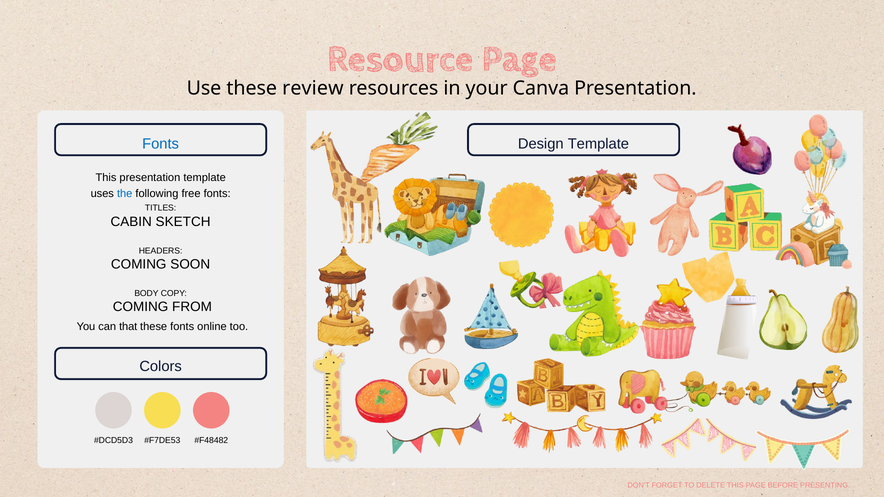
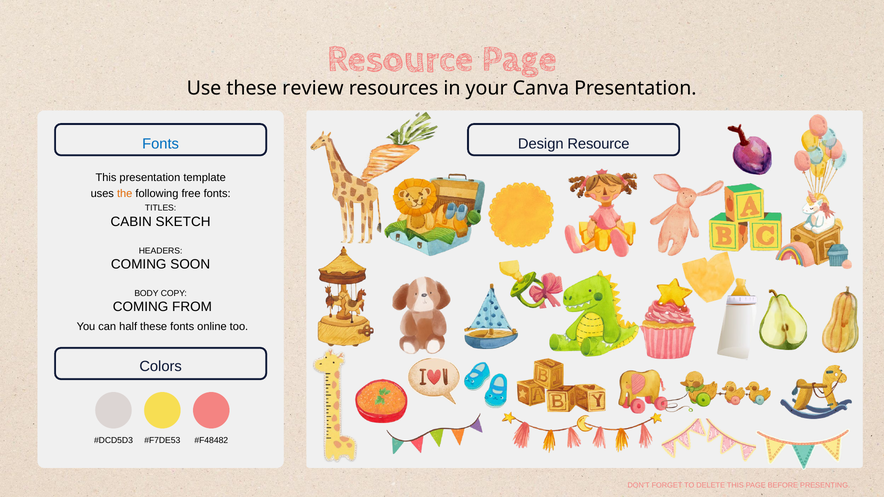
Design Template: Template -> Resource (598, 144)
the colour: blue -> orange (125, 194)
that: that -> half (128, 327)
